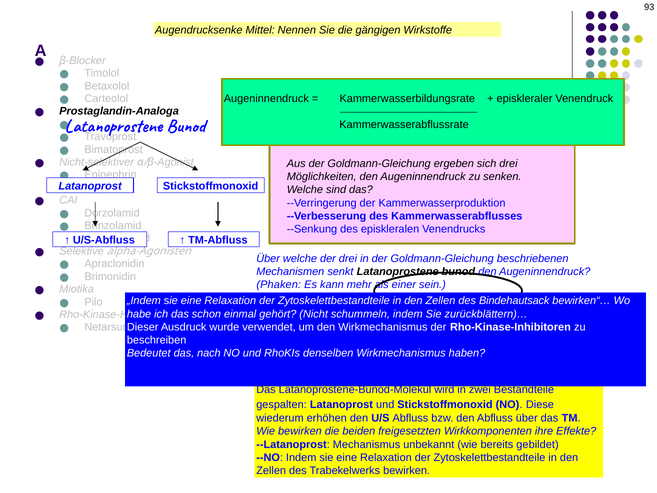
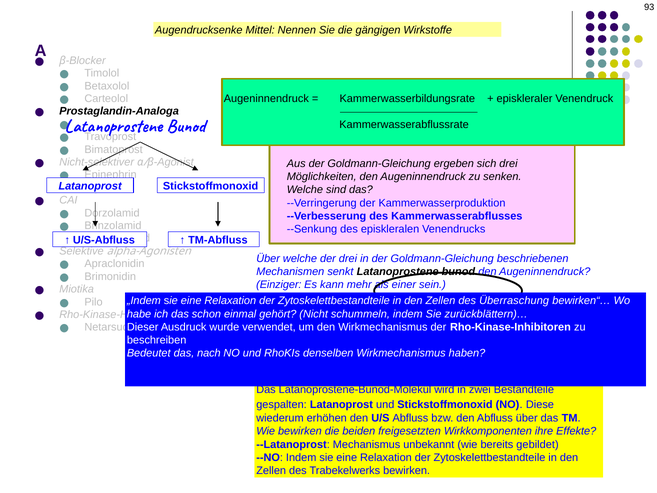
Phaken: Phaken -> Einziger (279, 285)
Bindehautsack: Bindehautsack -> Überraschung (514, 301)
